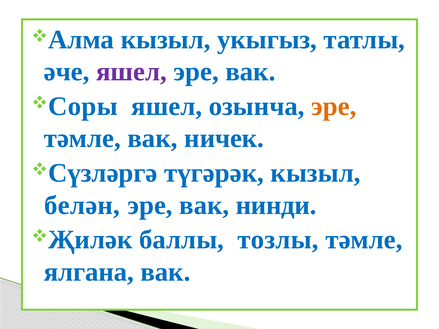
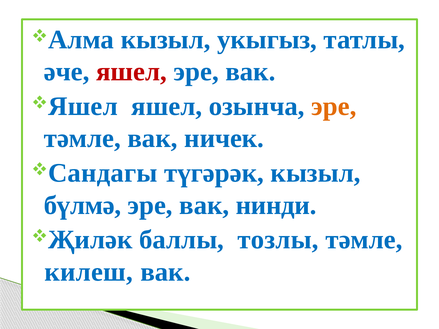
яшел colour: purple -> red (132, 72)
Соры: Соры -> Яшел (83, 106)
Сүзләргә: Сүзләргә -> Сандагы (103, 173)
белән: белән -> бүлмә (82, 205)
ялгана: ялгана -> килеш (89, 272)
